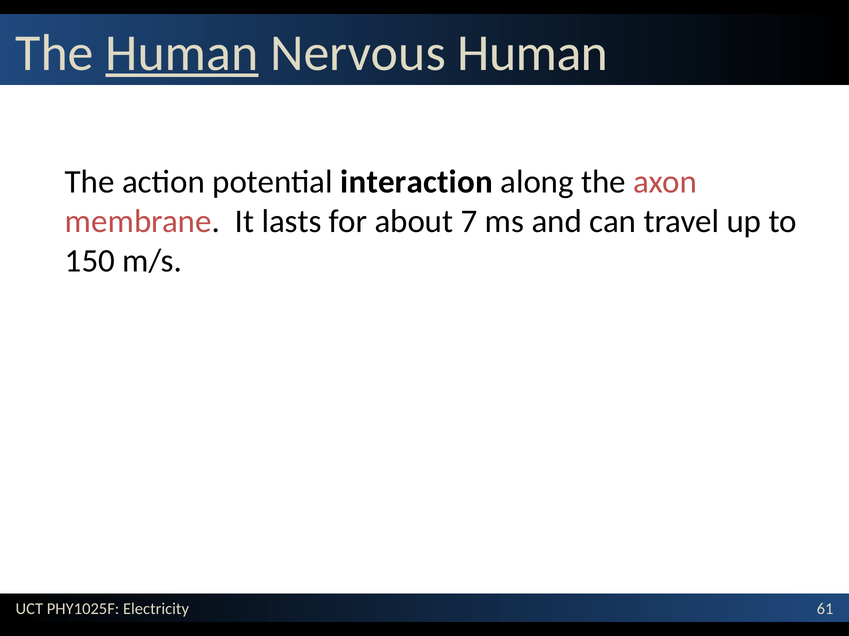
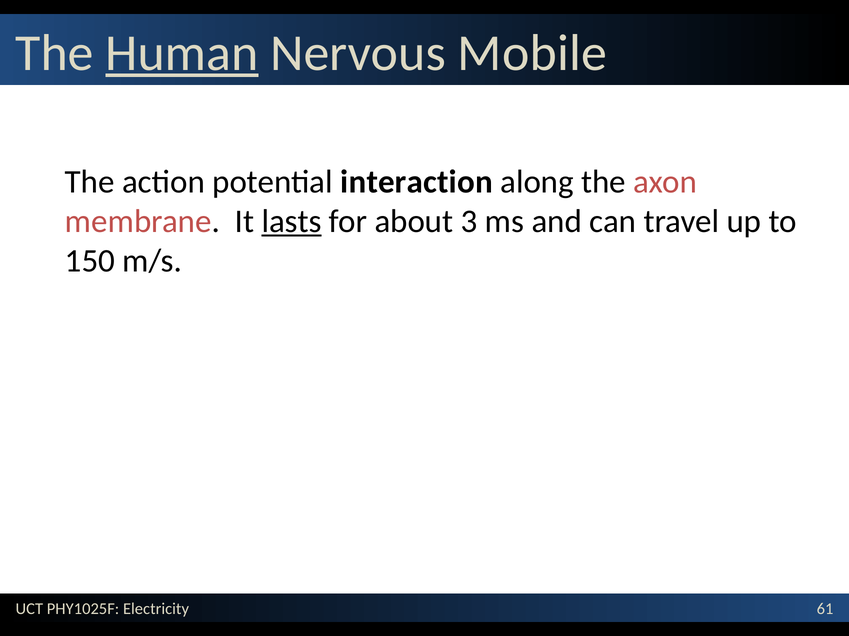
Nervous Human: Human -> Mobile (532, 53)
lasts underline: none -> present (292, 222)
7: 7 -> 3 (469, 222)
